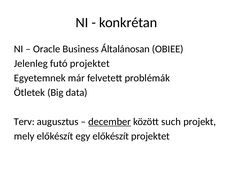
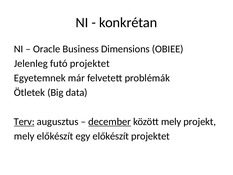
Általánosan: Általánosan -> Dimensions (125, 49)
Terv underline: none -> present (24, 121)
között such: such -> mely (171, 121)
